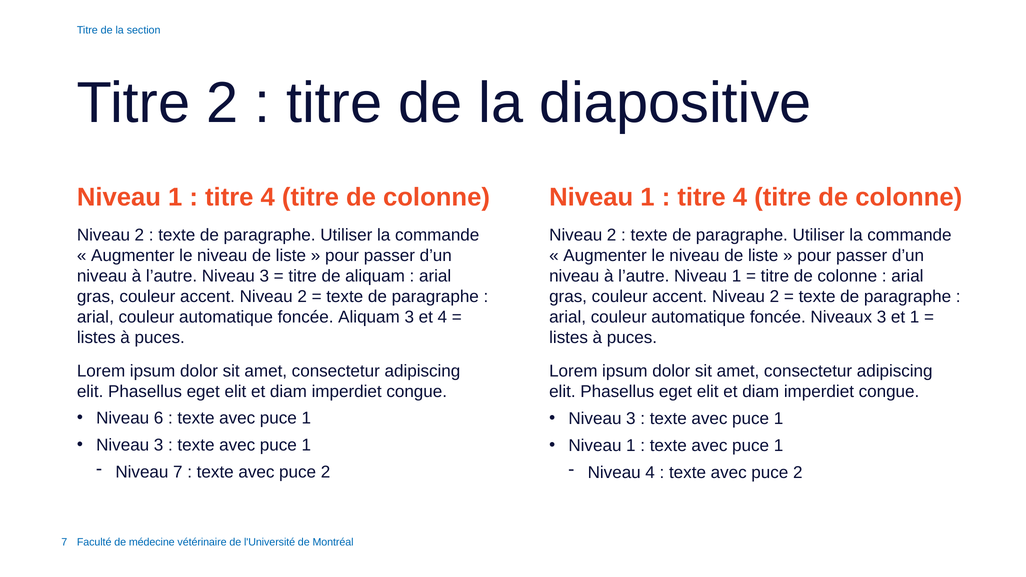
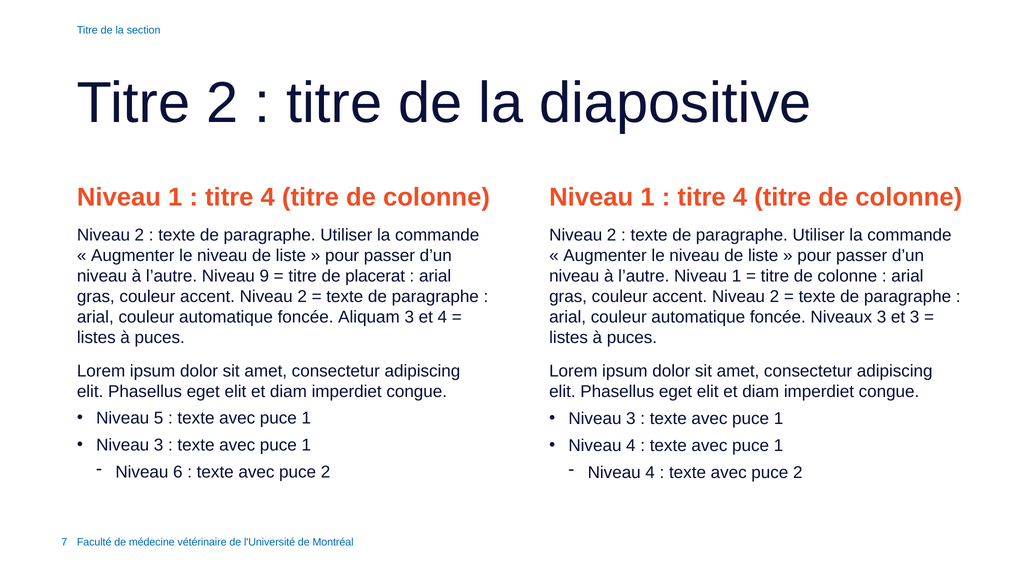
l’autre Niveau 3: 3 -> 9 (264, 276)
de aliquam: aliquam -> placerat (375, 276)
et 1: 1 -> 3 (915, 317)
6: 6 -> 5 (159, 418)
1: 1 -> 4 (631, 446)
Niveau 7: 7 -> 6 (178, 472)
